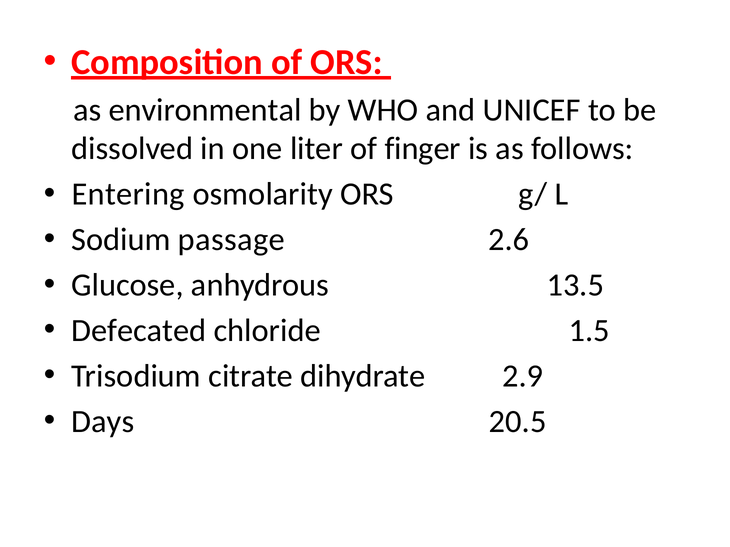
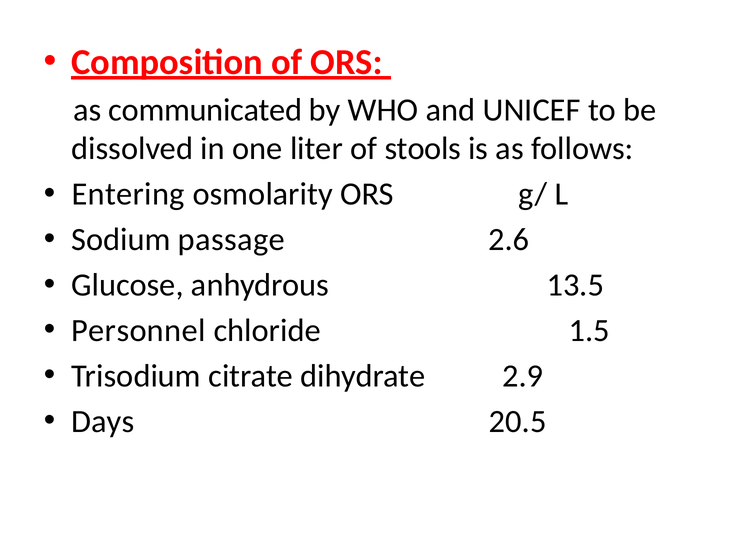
environmental: environmental -> communicated (205, 110)
finger: finger -> stools (423, 149)
Defecated: Defecated -> Personnel (138, 331)
